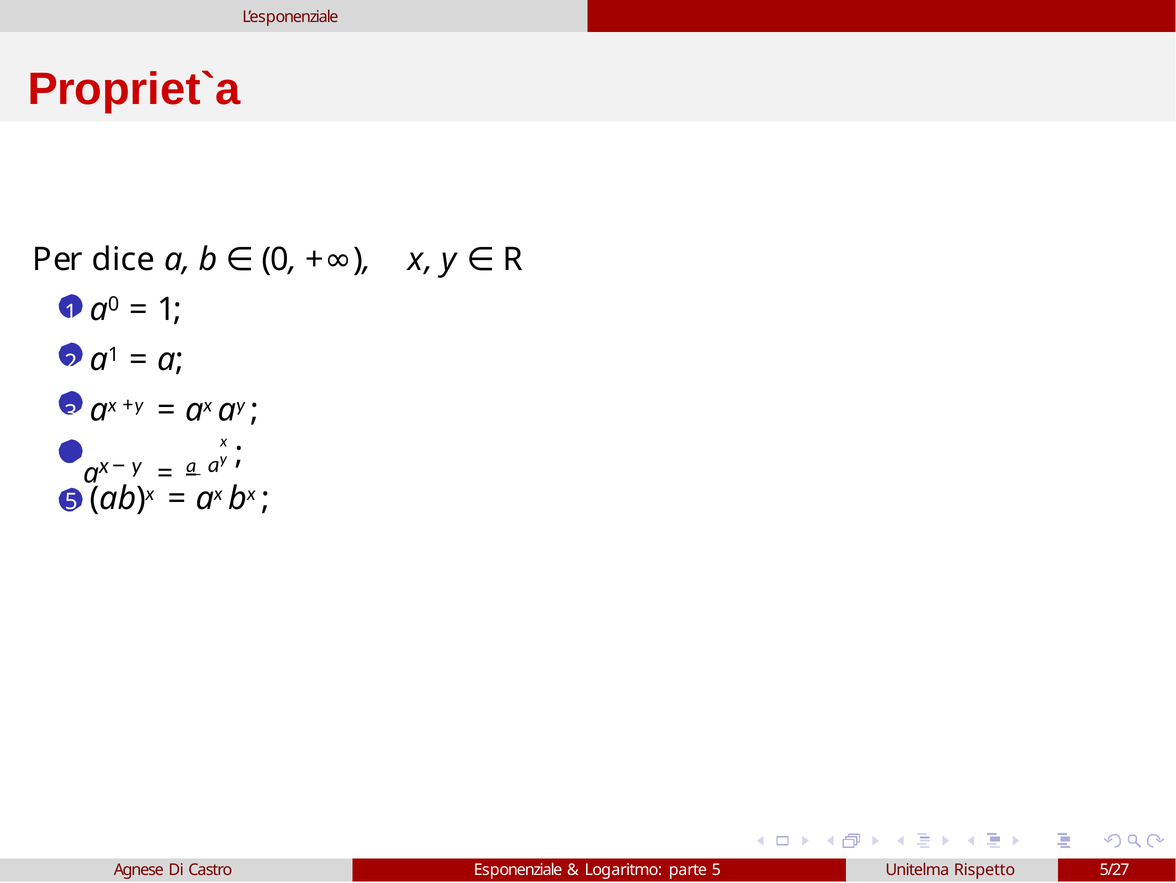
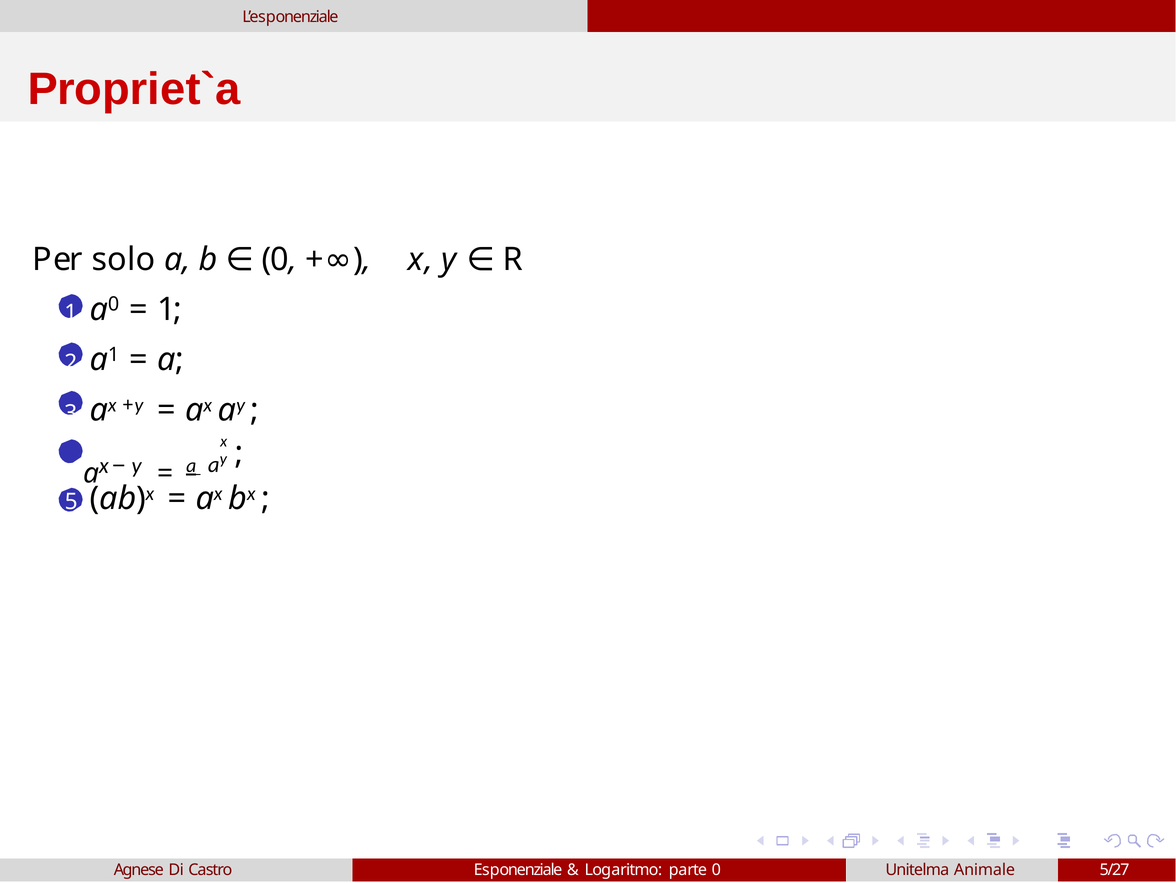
dice: dice -> solo (124, 259)
parte 5: 5 -> 0 (716, 870)
Rispetto: Rispetto -> Animale (984, 870)
